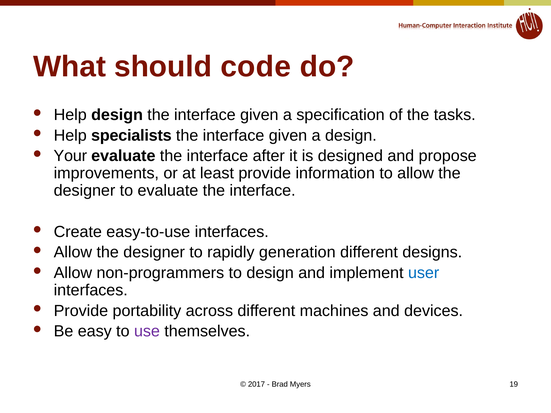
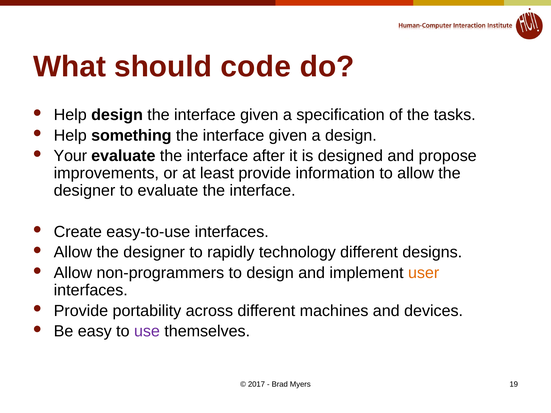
specialists: specialists -> something (131, 136)
generation: generation -> technology (297, 252)
user colour: blue -> orange (424, 273)
